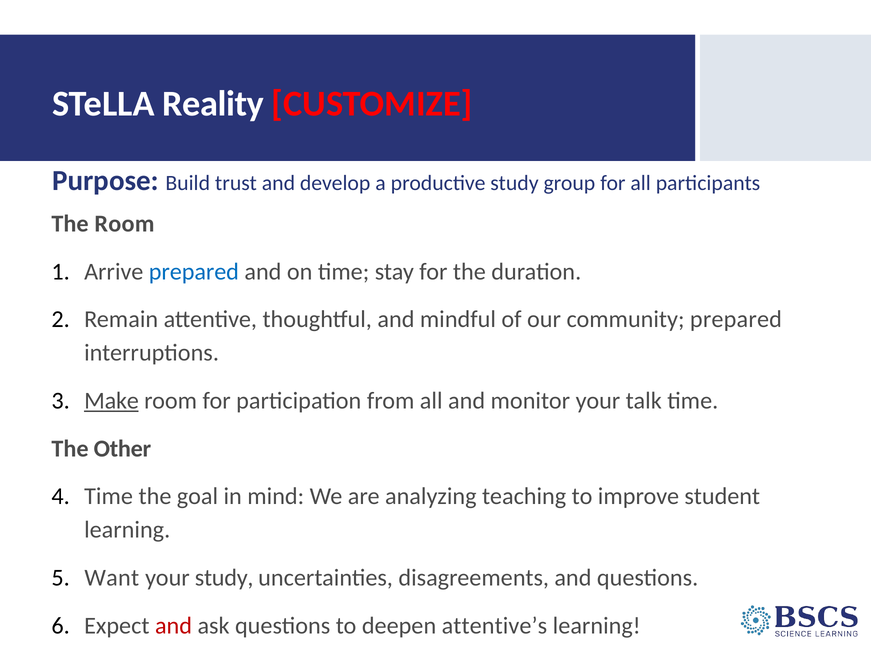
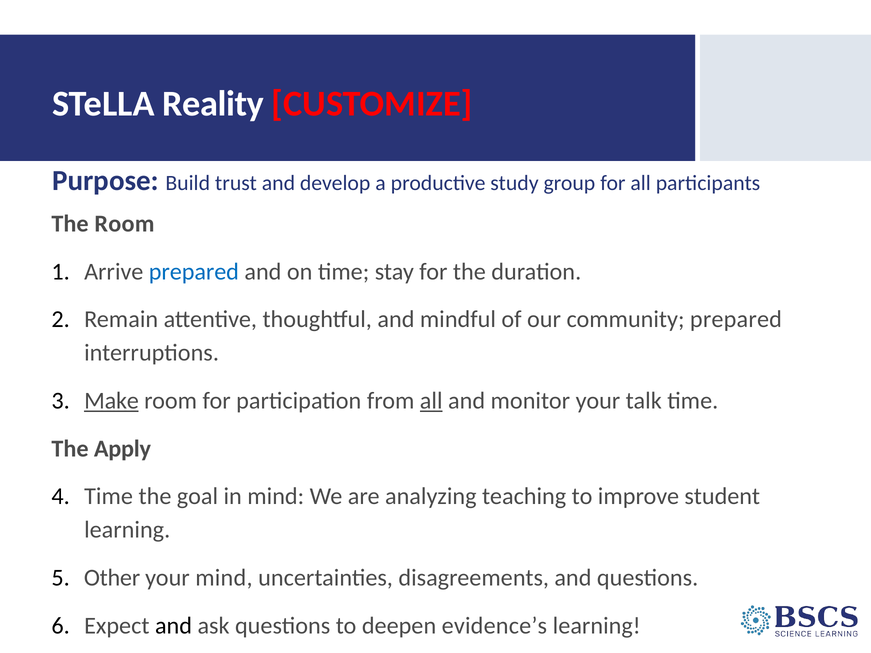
all underline: none -> present (431, 401)
Other: Other -> Apply (122, 449)
Want: Want -> Other (112, 578)
your study: study -> mind (224, 578)
and colour: red -> black (174, 626)
attentive’s: attentive’s -> evidence’s (494, 626)
